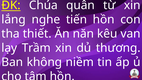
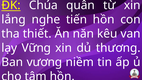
Trầm: Trầm -> Vững (36, 48)
không: không -> vương (44, 62)
